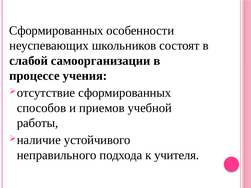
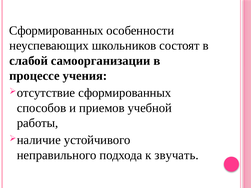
учителя: учителя -> звучать (177, 155)
